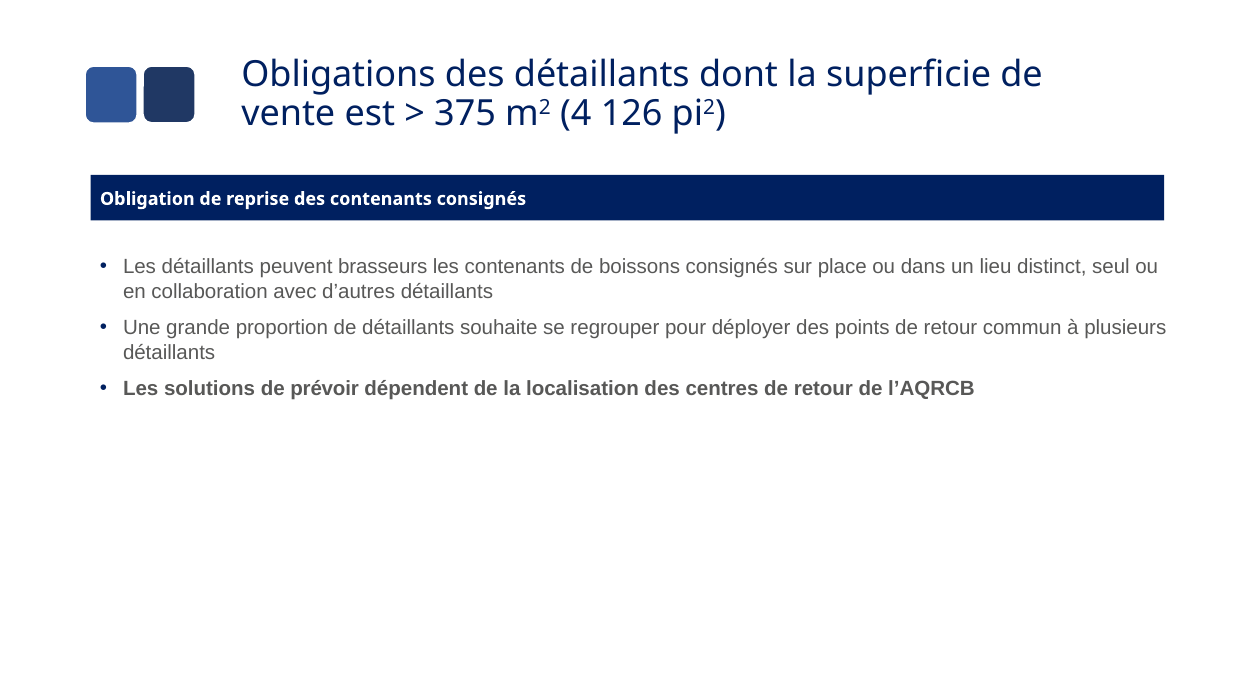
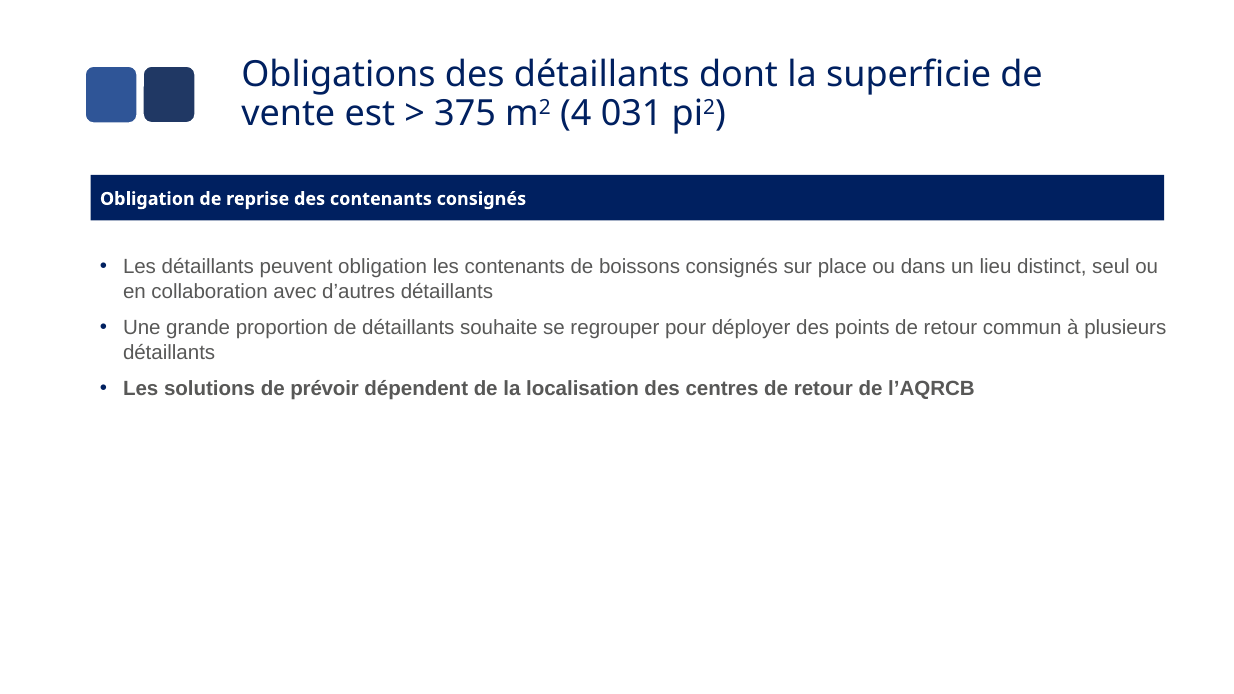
126: 126 -> 031 (632, 113)
peuvent brasseurs: brasseurs -> obligation (383, 267)
